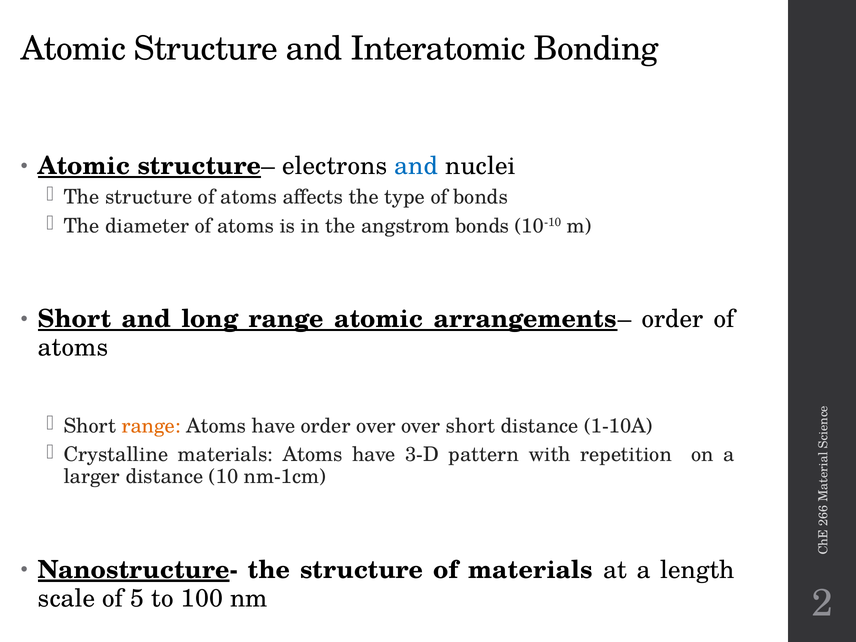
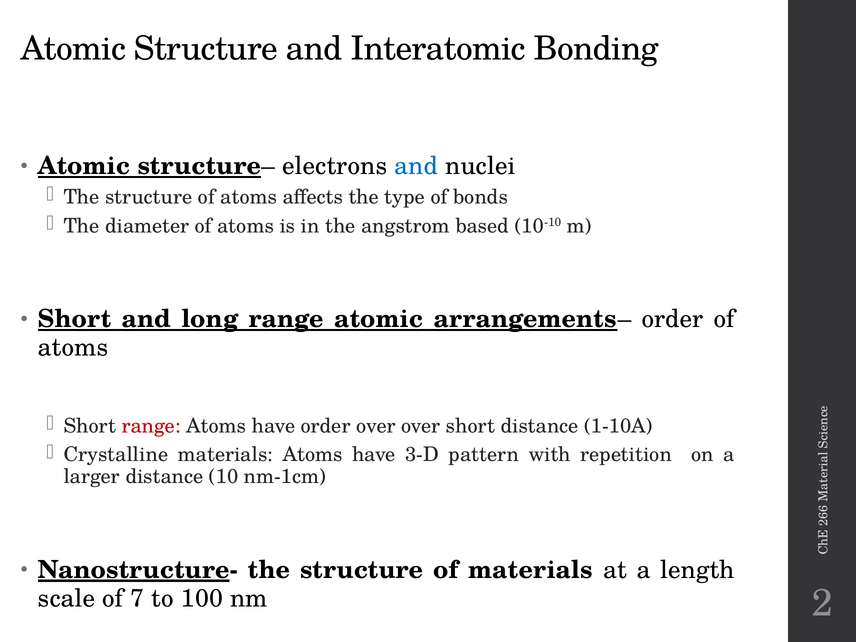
angstrom bonds: bonds -> based (482, 226)
range colour: orange -> red (151, 426)
5: 5 -> 7 (137, 598)
